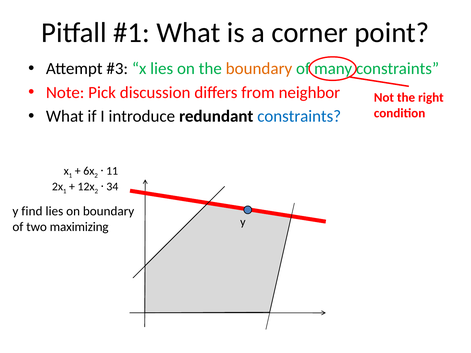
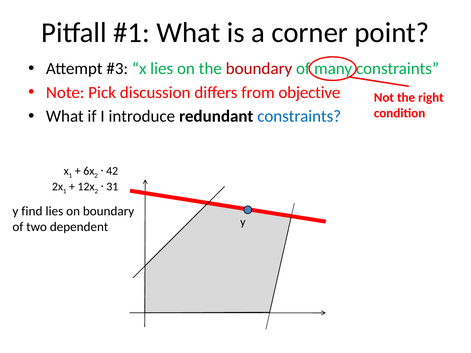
boundary colour: orange -> red (259, 69)
neighbor: neighbor -> objective (309, 93)
11: 11 -> 42 (112, 171)
34: 34 -> 31 (112, 187)
maximizing: maximizing -> dependent (79, 227)
